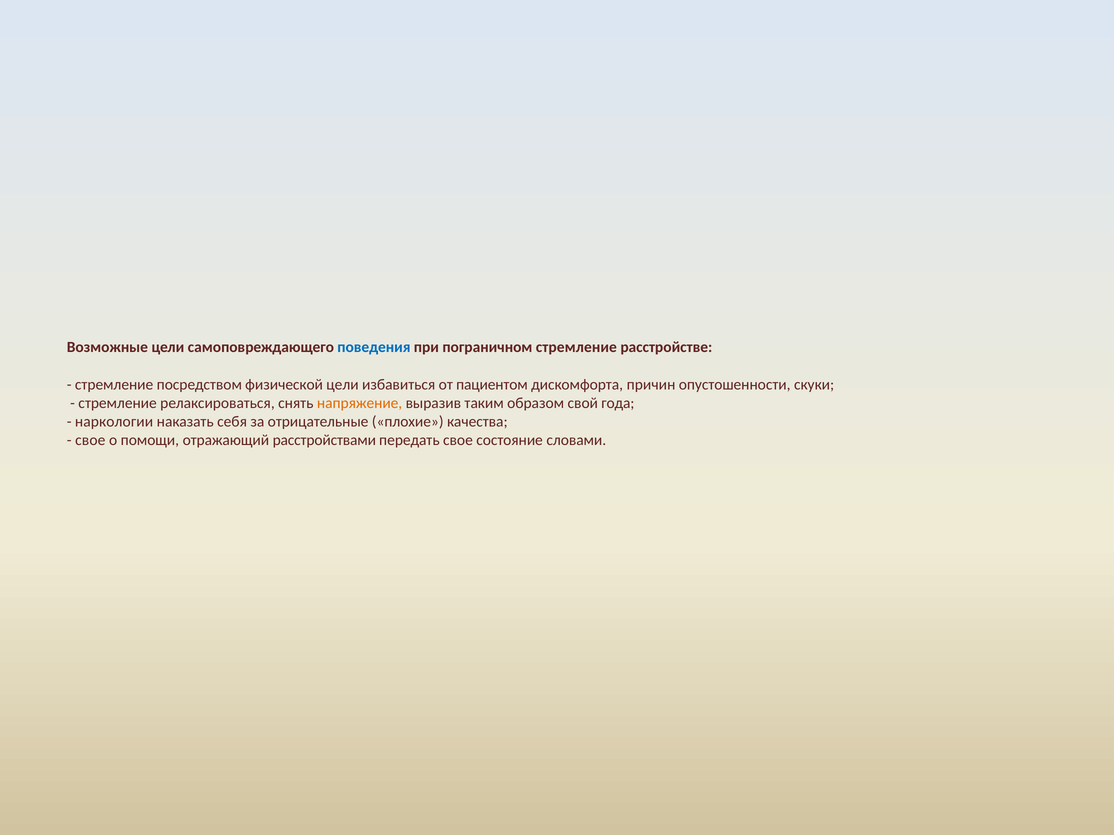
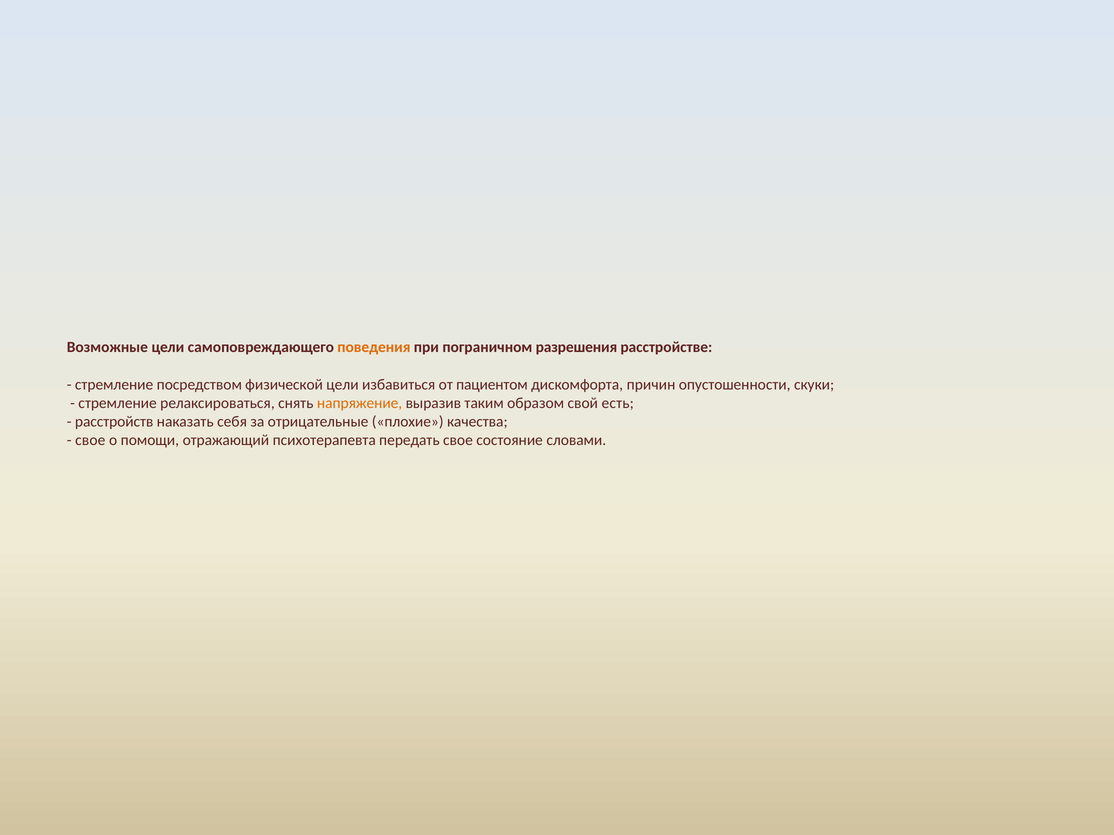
поведения colour: blue -> orange (374, 348)
пограничном стремление: стремление -> разрешения (576, 348)
года: года -> есть (618, 403)
наркологии: наркологии -> расстройств (114, 422)
расстройствами: расстройствами -> психотерапевта (324, 441)
